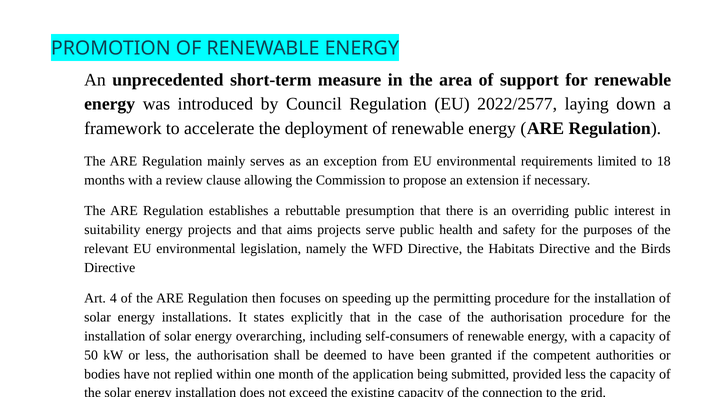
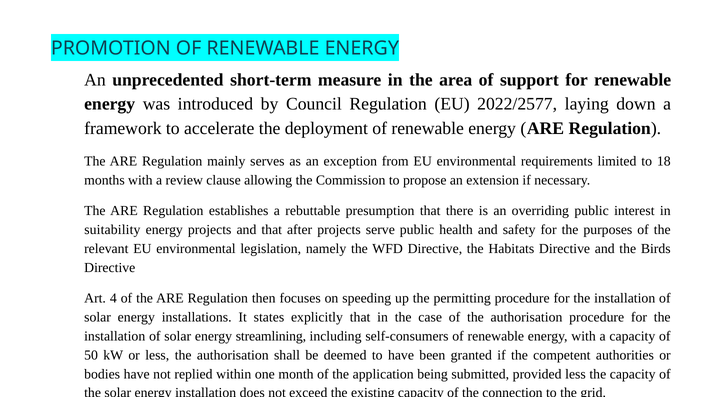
aims: aims -> after (300, 230)
overarching: overarching -> streamlining (271, 336)
